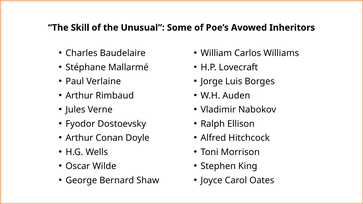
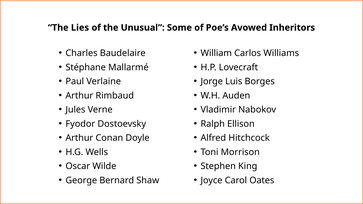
Skill: Skill -> Lies (80, 28)
